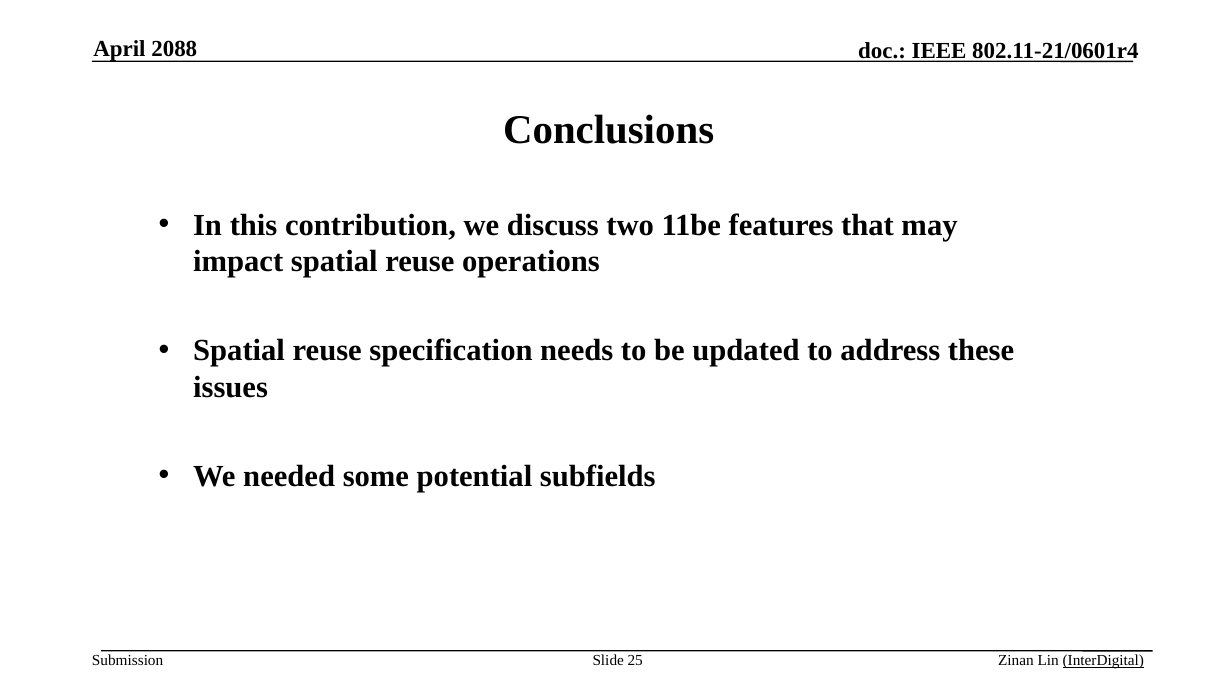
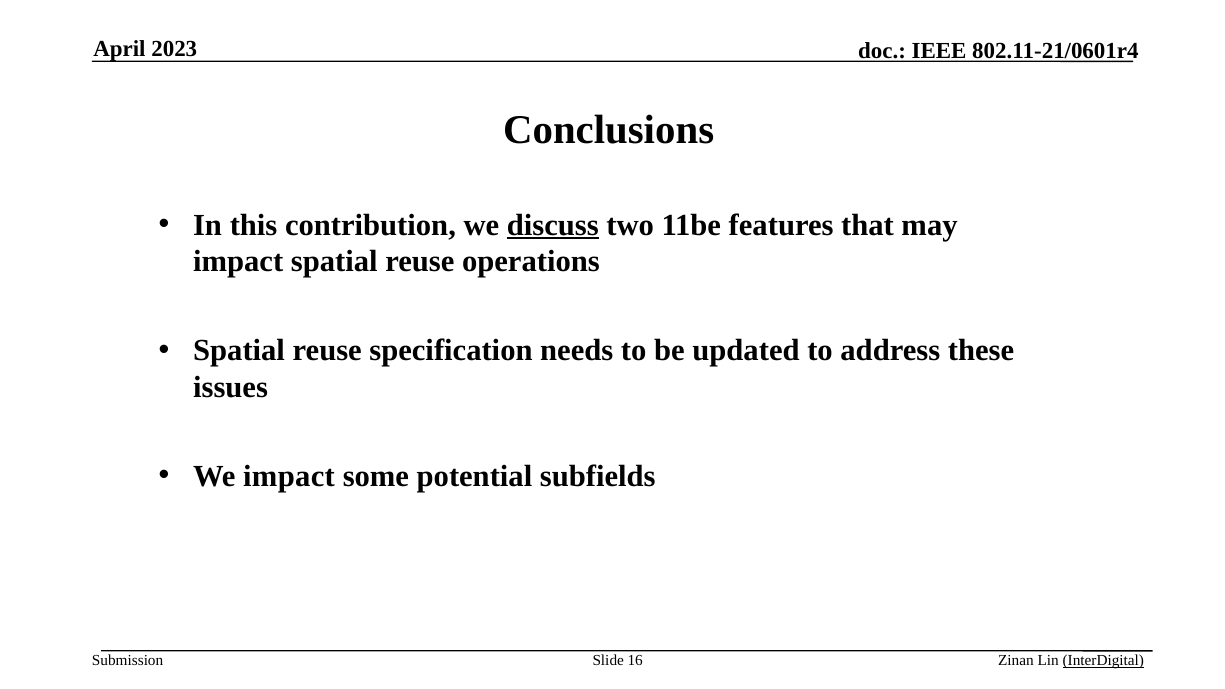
2088: 2088 -> 2023 (174, 49)
discuss underline: none -> present (553, 225)
We needed: needed -> impact (289, 476)
25: 25 -> 16 (635, 661)
